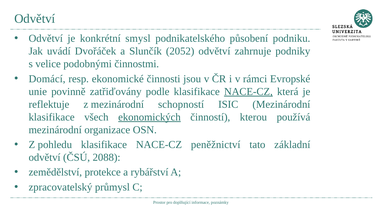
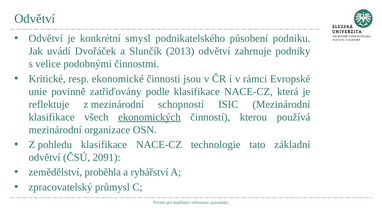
2052: 2052 -> 2013 (180, 51)
Domácí: Domácí -> Kritické (47, 79)
NACE-CZ underline: present -> none (248, 91)
peněžnictví: peněžnictví -> technologie (216, 145)
2088: 2088 -> 2091 (107, 157)
protekce: protekce -> proběhla (103, 172)
